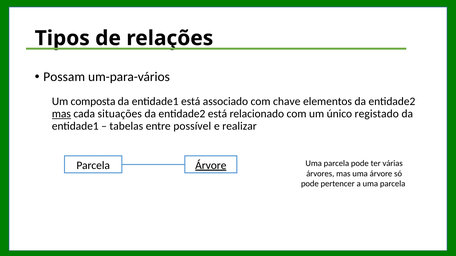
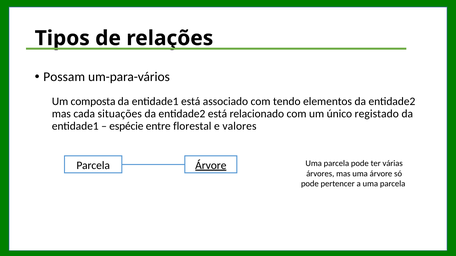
chave: chave -> tendo (287, 102)
mas underline: present -> none (61, 114)
tabelas: tabelas -> espécie (126, 126)
possível: possível -> florestal (192, 126)
realizar: realizar -> valores (239, 126)
